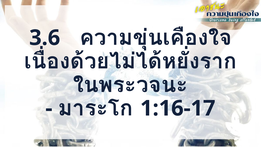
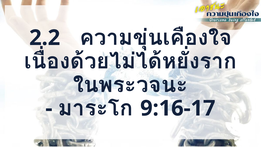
3.6: 3.6 -> 2.2 (45, 38)
1:16-17: 1:16-17 -> 9:16-17 (178, 108)
